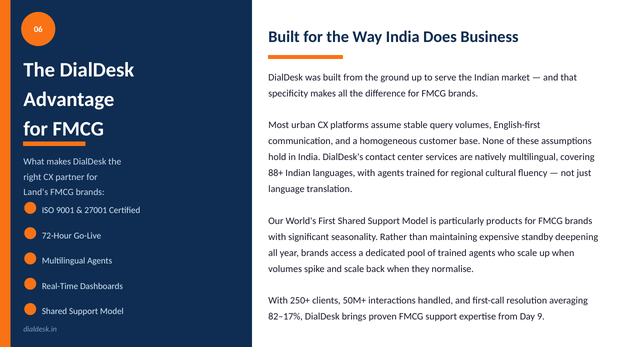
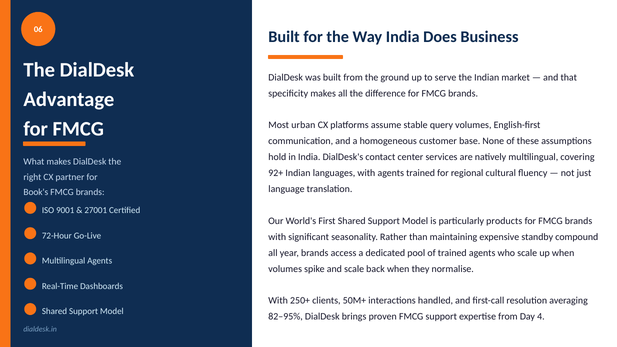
88+: 88+ -> 92+ (276, 173)
Land's: Land's -> Book's (36, 192)
deepening: deepening -> compound (577, 237)
82–17%: 82–17% -> 82–95% (286, 317)
9: 9 -> 4 (541, 317)
